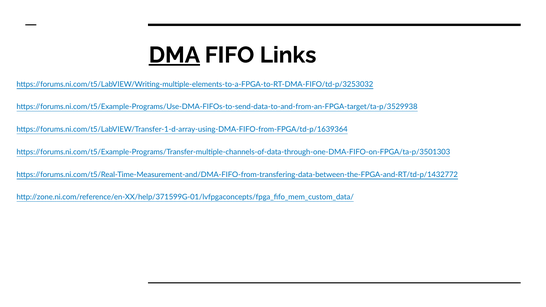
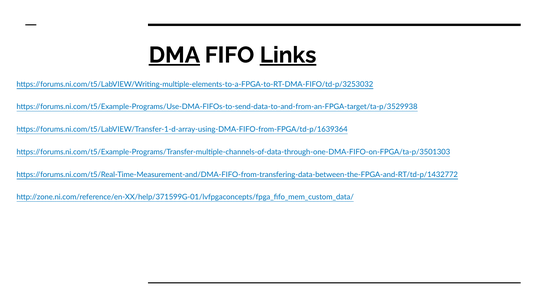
Links underline: none -> present (288, 55)
